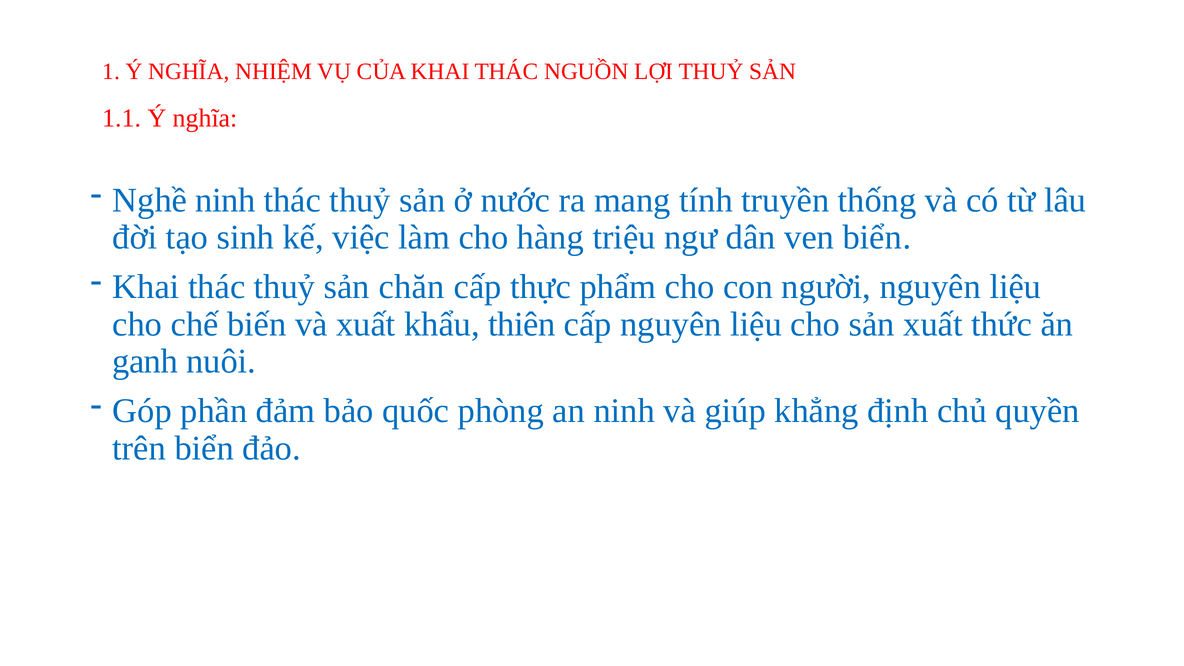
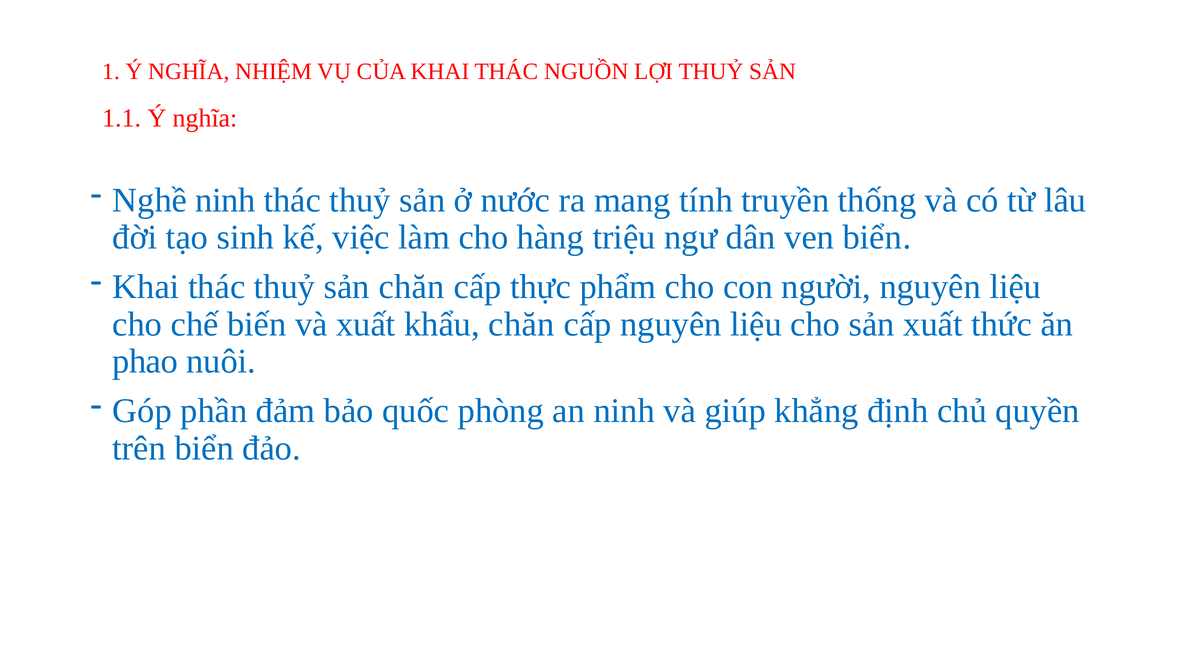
khẩu thiên: thiên -> chăn (522, 324)
ganh: ganh -> phao (145, 361)
